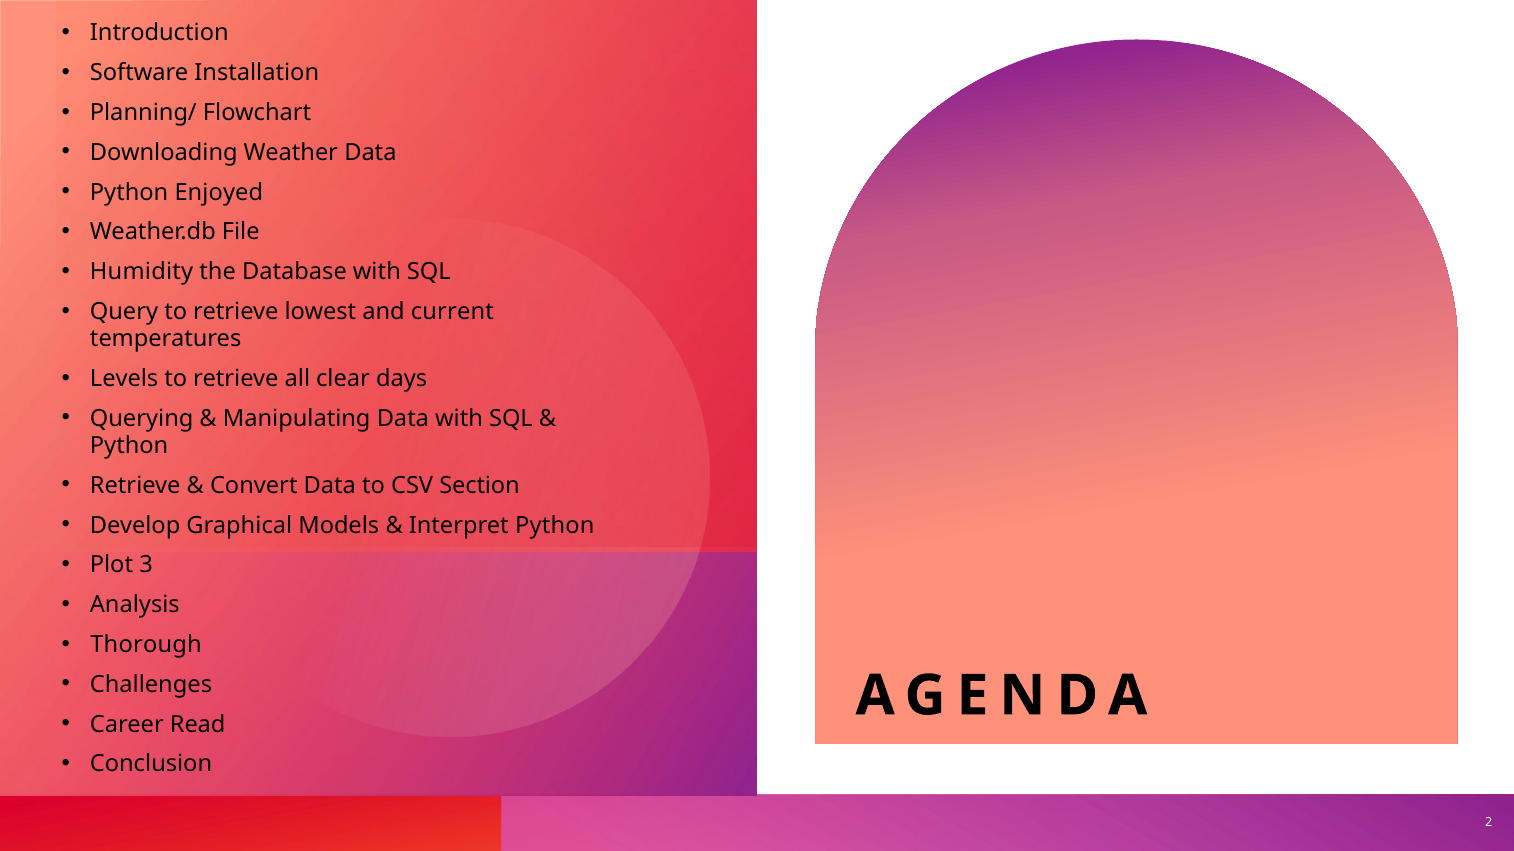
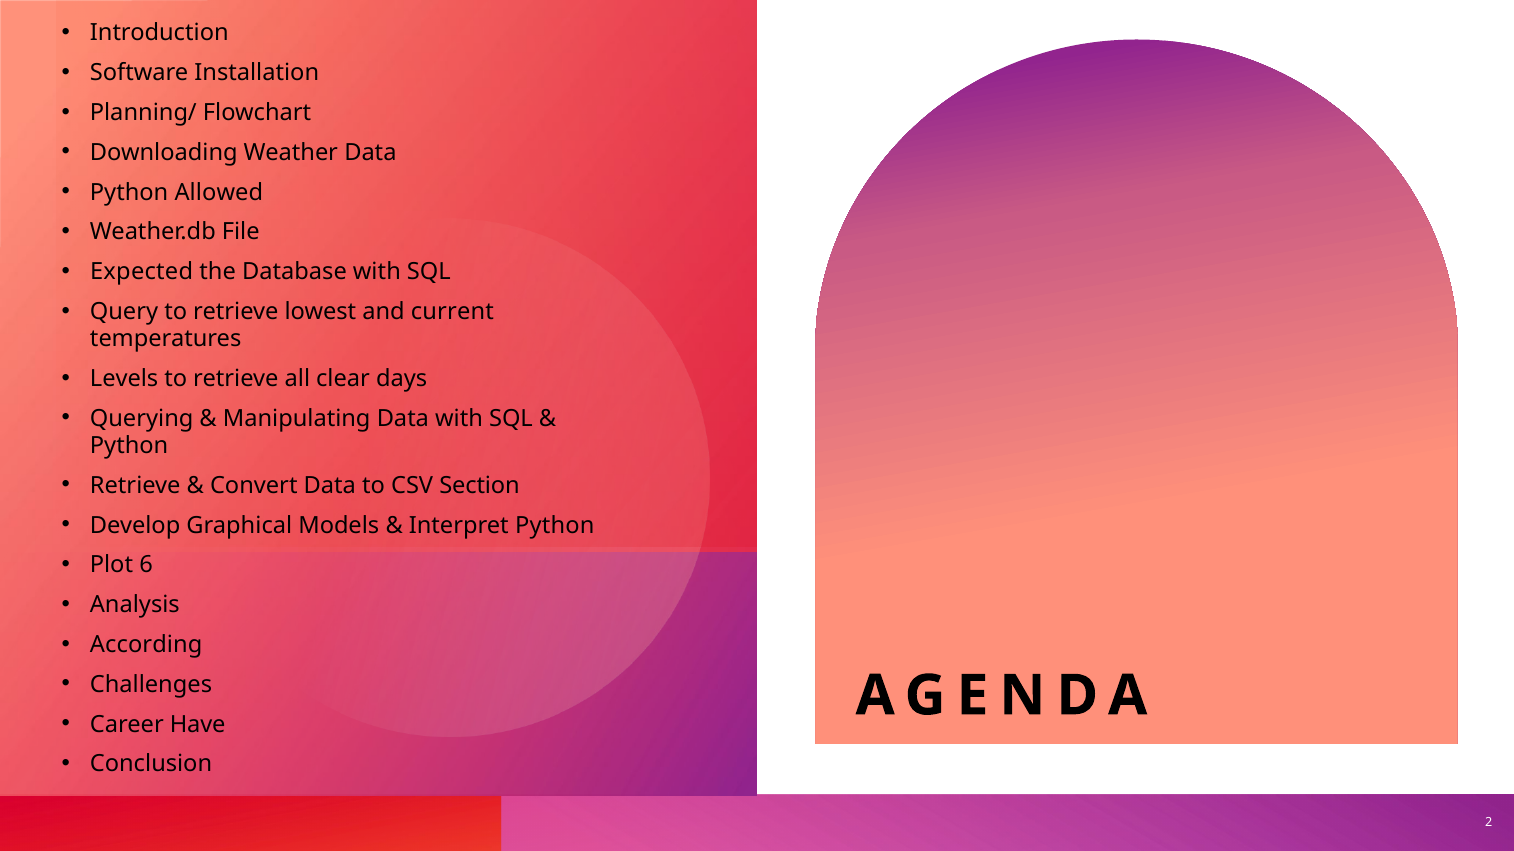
Enjoyed: Enjoyed -> Allowed (219, 192)
Humidity: Humidity -> Expected (142, 272)
3: 3 -> 6 (146, 566)
Thorough: Thorough -> According (146, 645)
Read: Read -> Have (198, 725)
